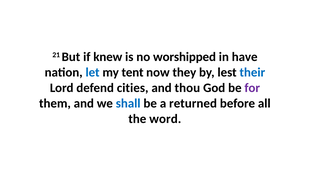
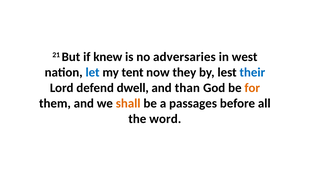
worshipped: worshipped -> adversaries (184, 57)
have: have -> west (245, 57)
cities: cities -> dwell (133, 88)
thou: thou -> than (187, 88)
for colour: purple -> orange (252, 88)
shall colour: blue -> orange (128, 104)
returned: returned -> passages (193, 104)
